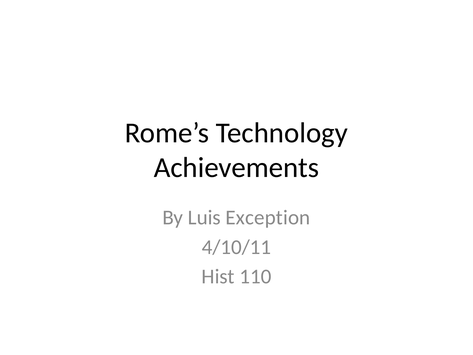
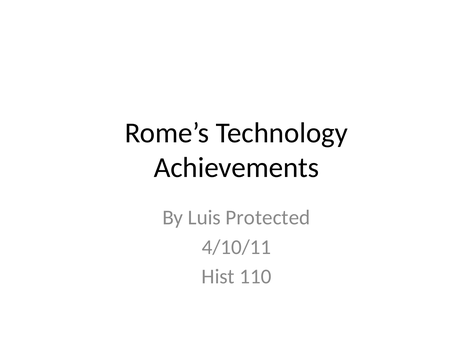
Exception: Exception -> Protected (268, 217)
